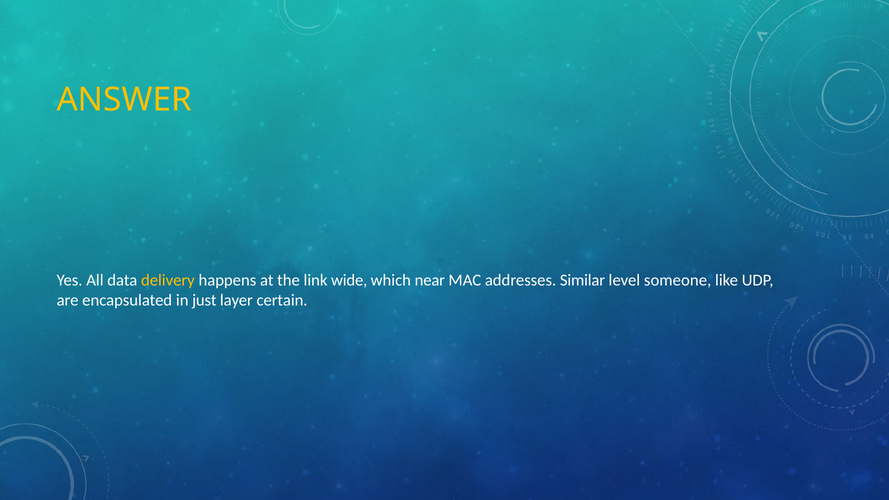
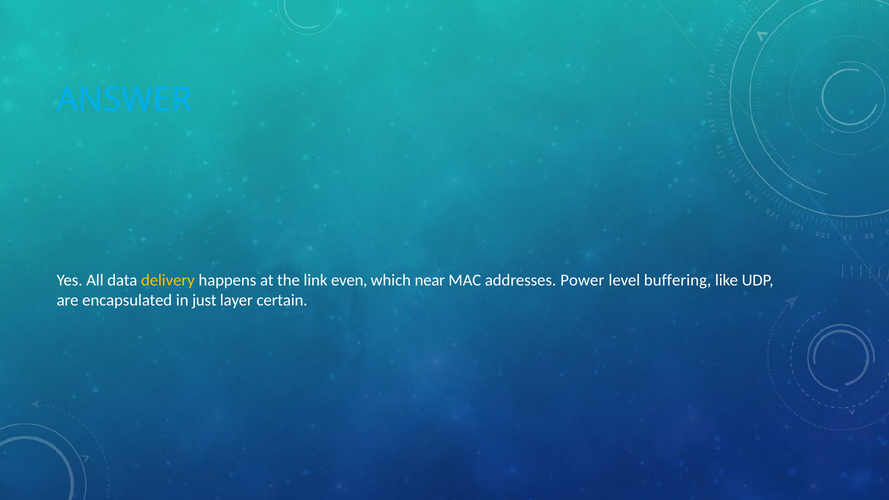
ANSWER colour: yellow -> light blue (124, 100)
wide: wide -> even (349, 280)
Similar: Similar -> Power (582, 280)
someone: someone -> buffering (678, 280)
